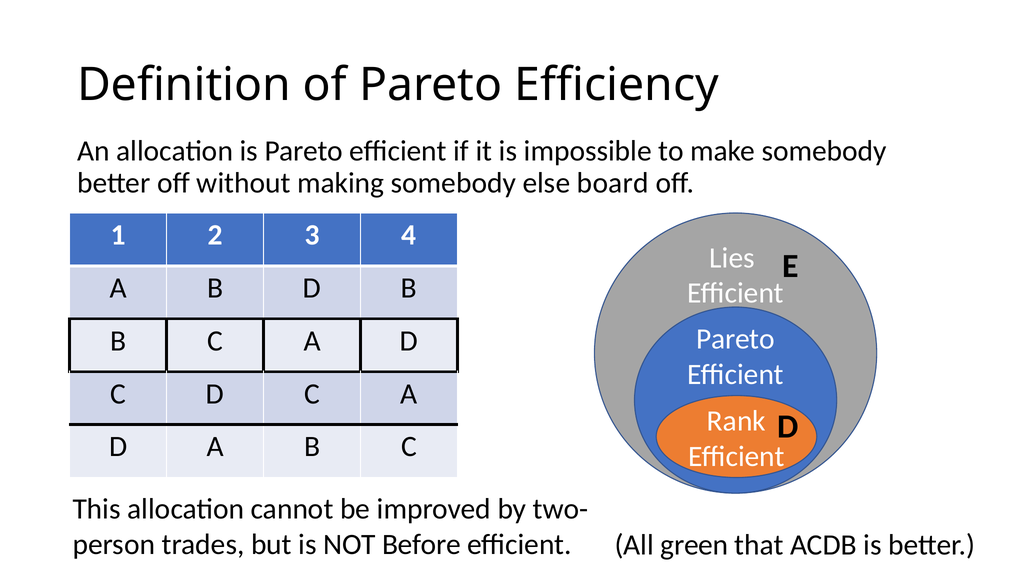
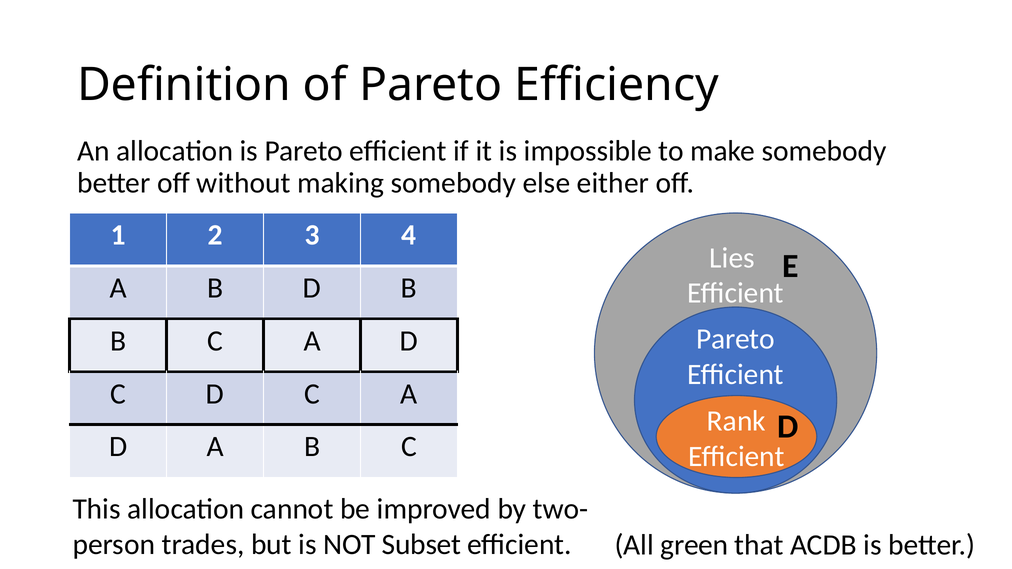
board: board -> either (613, 183)
Before: Before -> Subset (421, 545)
